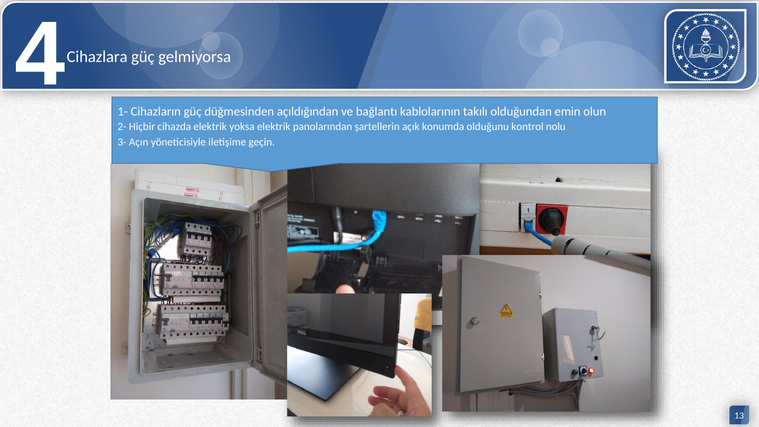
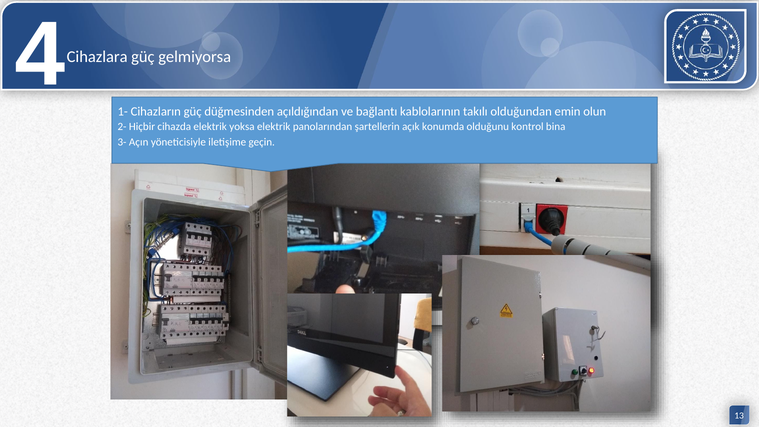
nolu: nolu -> bina (556, 127)
